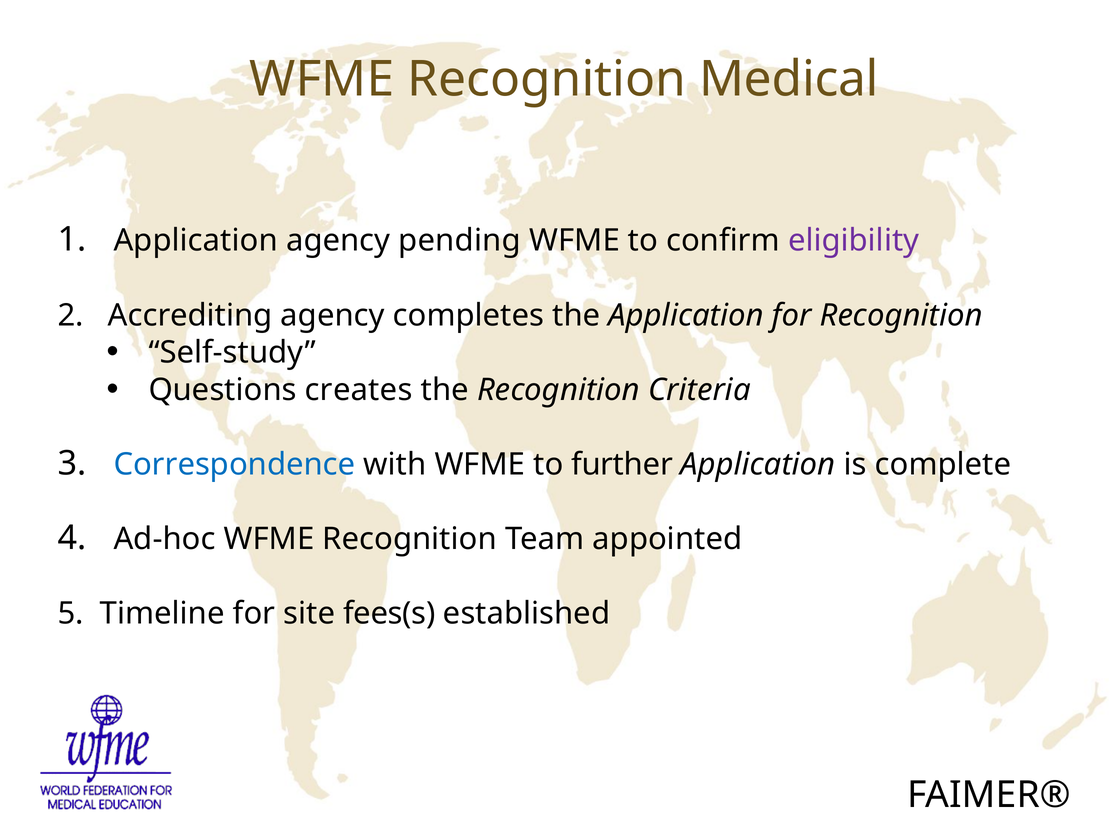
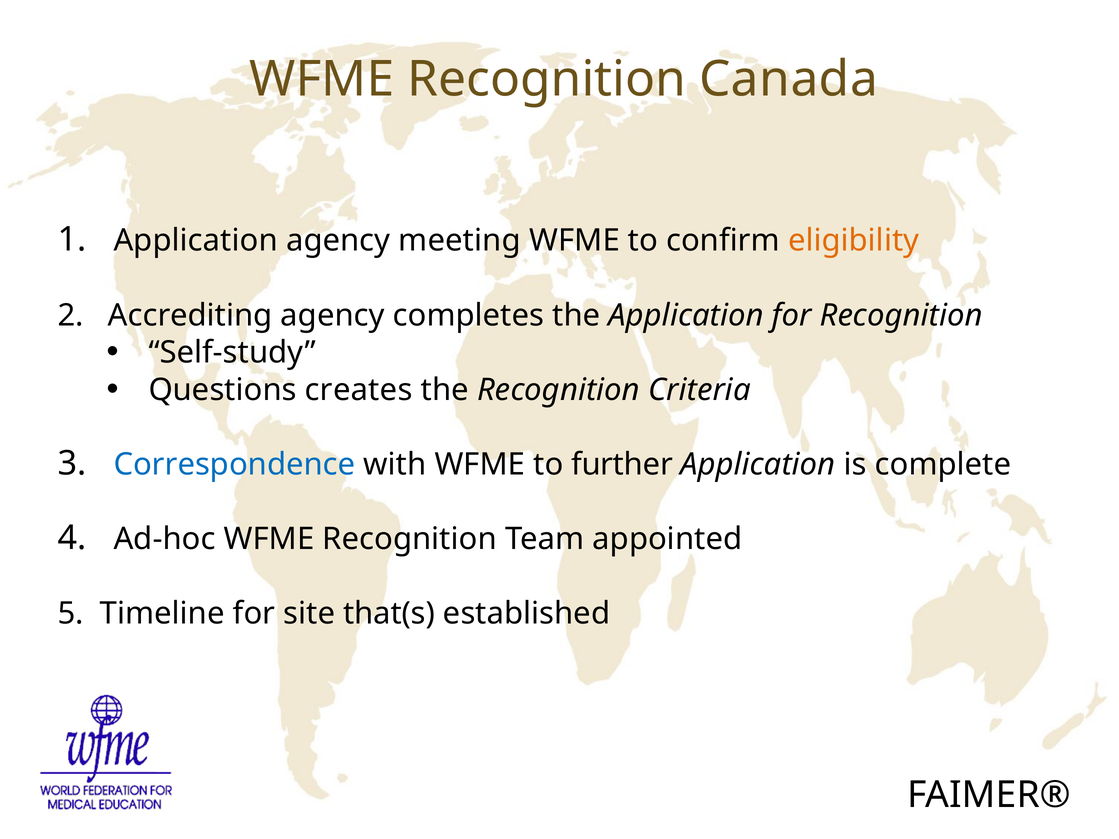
Medical: Medical -> Canada (788, 79)
pending: pending -> meeting (460, 241)
eligibility colour: purple -> orange (854, 241)
fees(s: fees(s -> that(s (389, 614)
